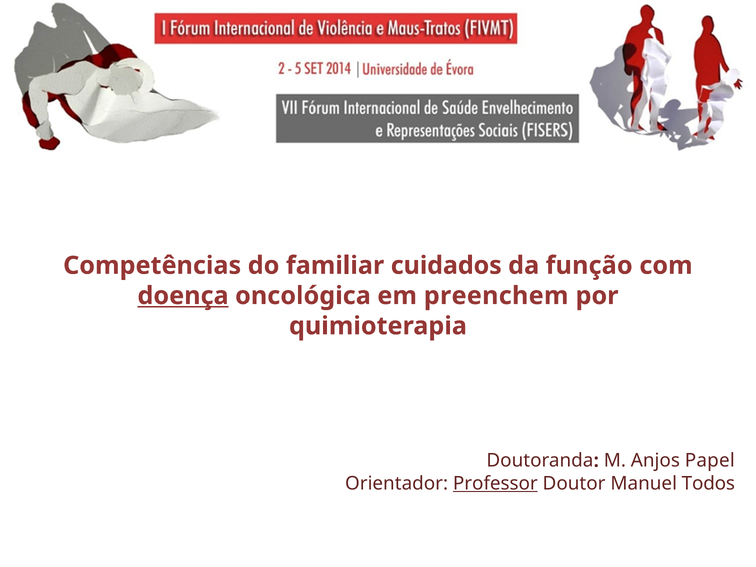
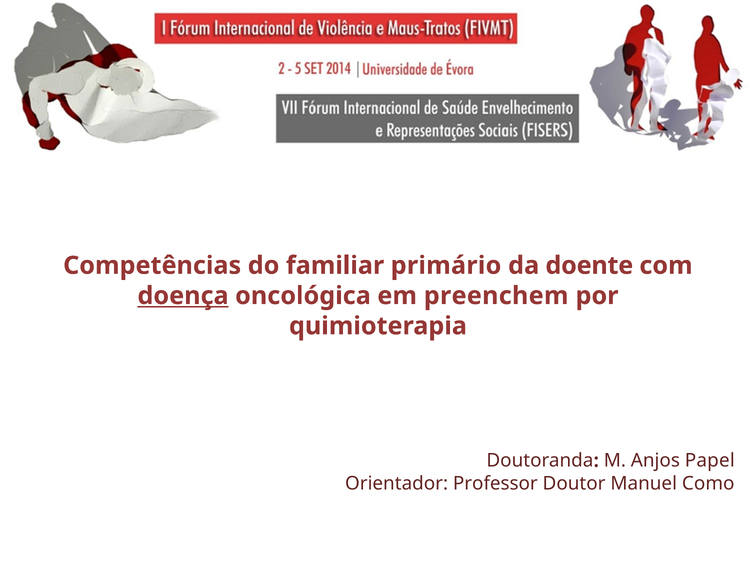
cuidados: cuidados -> primário (446, 266)
função: função -> doente (589, 266)
Professor underline: present -> none (495, 483)
Todos: Todos -> Como (708, 483)
